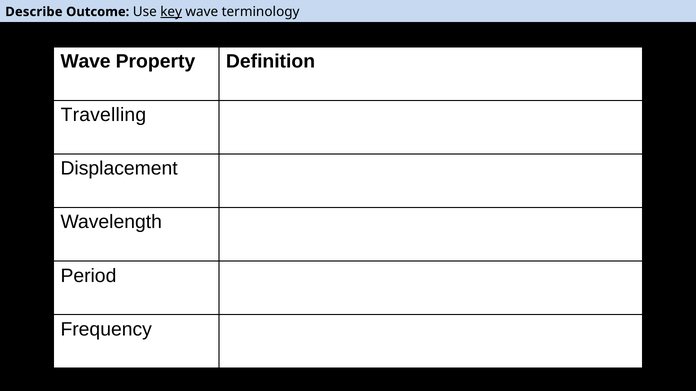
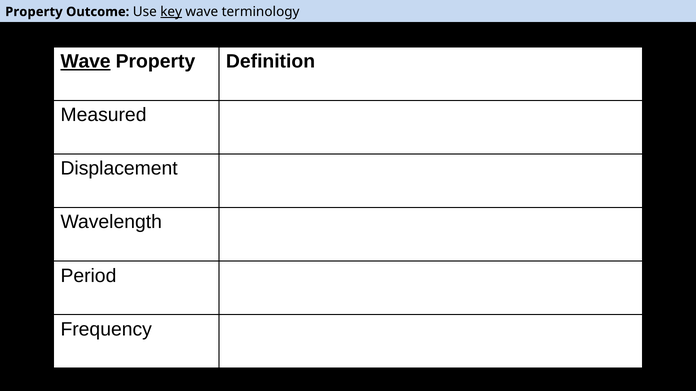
Describe: Describe -> Property (34, 12)
Wave underline: none -> present (86, 62)
Travelling: Travelling -> Measured (104, 115)
